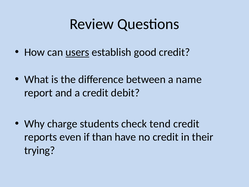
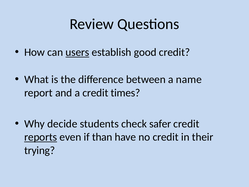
debit: debit -> times (126, 93)
charge: charge -> decide (62, 124)
tend: tend -> safer (160, 124)
reports underline: none -> present (41, 137)
